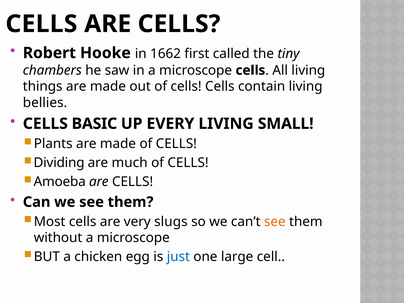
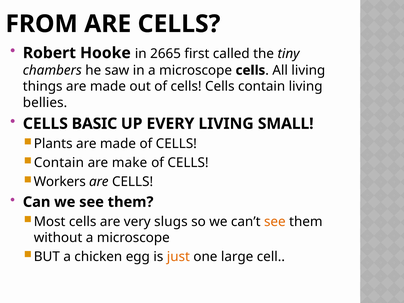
CELLS: CELLS -> FROM (42, 24)
1662: 1662 -> 2665 (166, 54)
Dividing: Dividing -> Contain (59, 163)
much: much -> make (130, 163)
Amoeba: Amoeba -> Workers (60, 182)
just colour: blue -> orange (178, 257)
